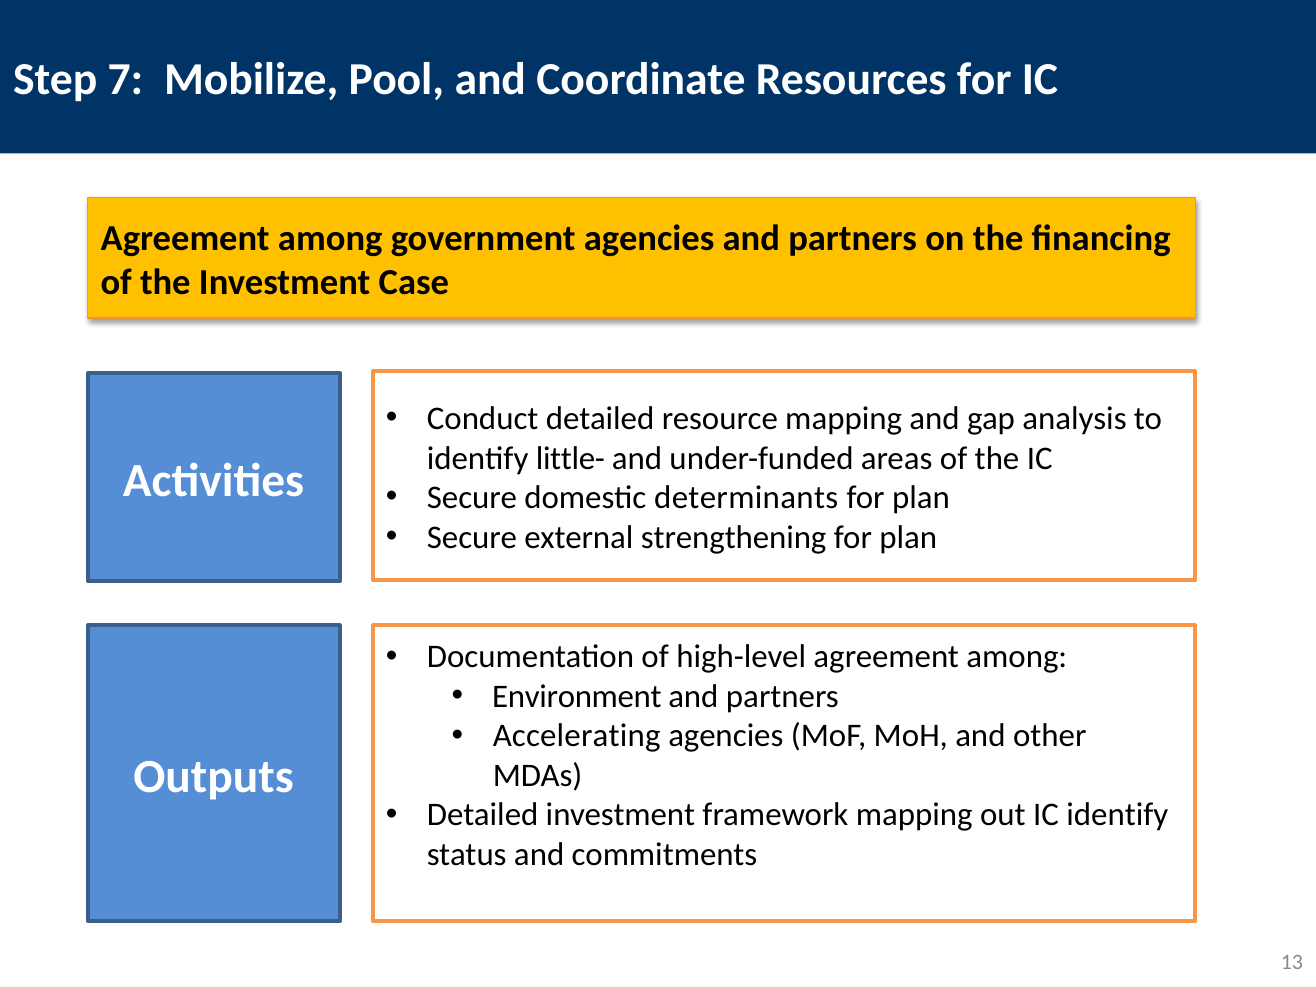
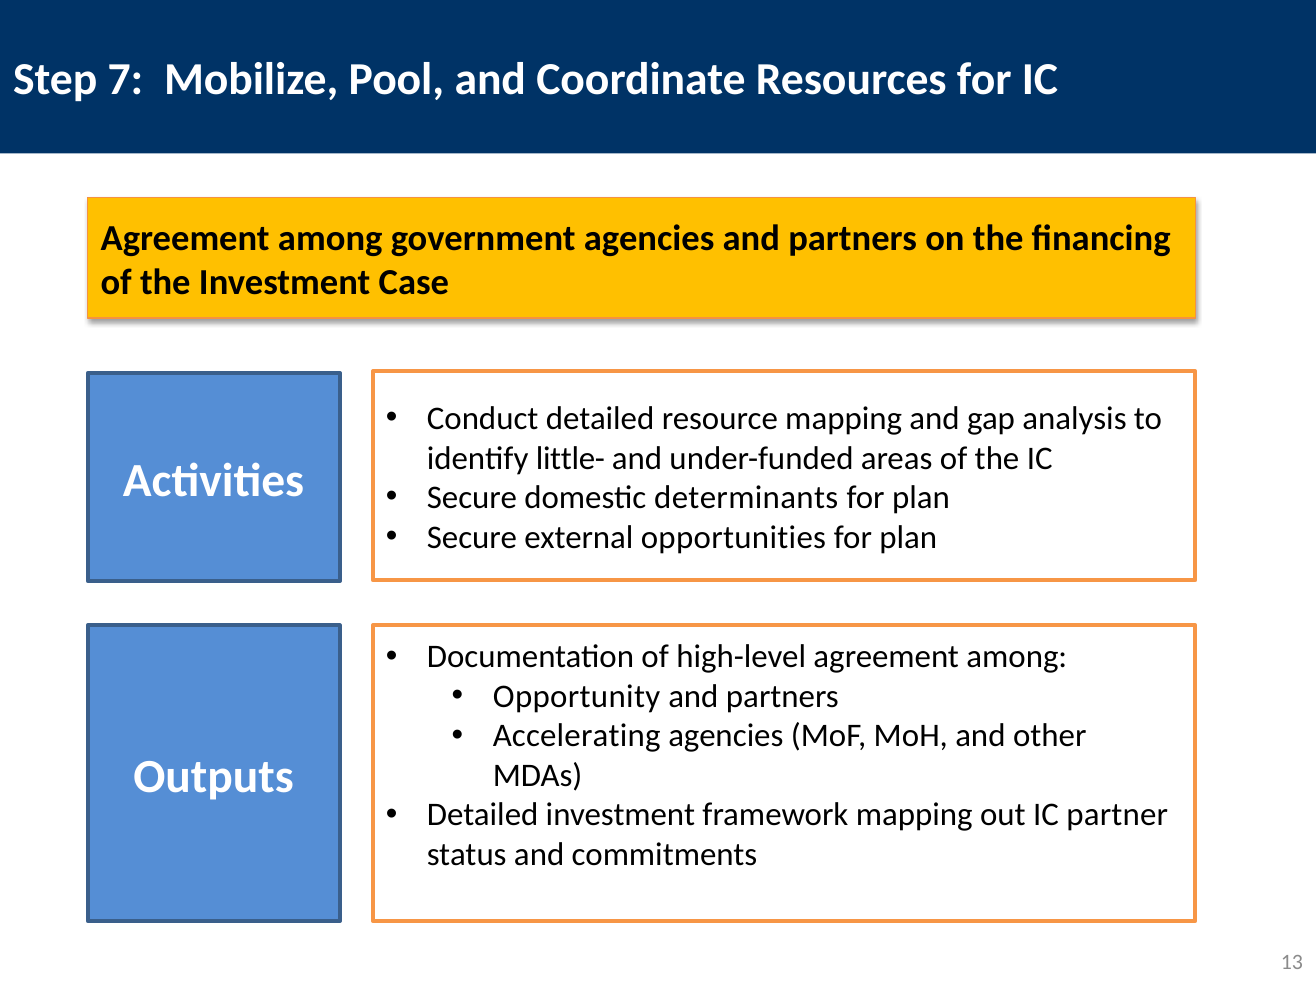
strengthening: strengthening -> opportunities (733, 537)
Environment: Environment -> Opportunity (577, 696)
IC identify: identify -> partner (1117, 815)
